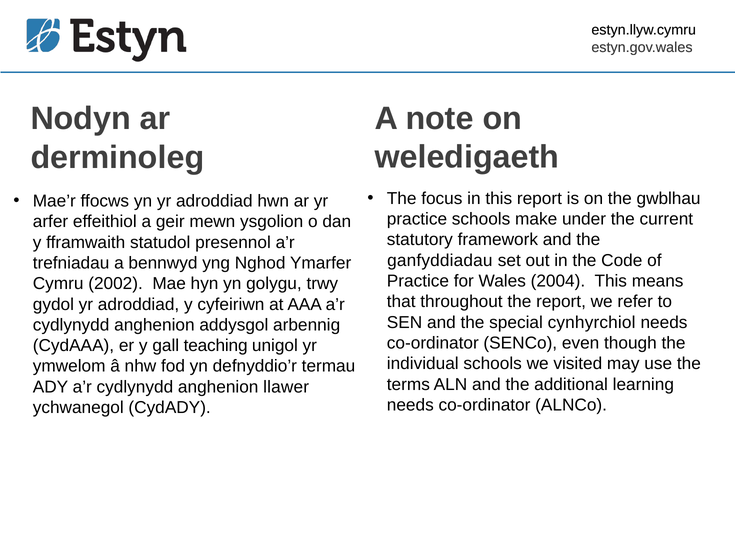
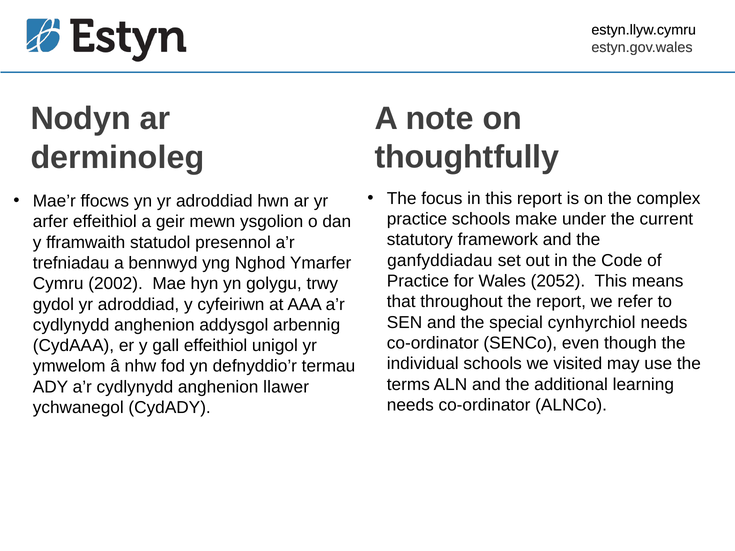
weledigaeth: weledigaeth -> thoughtfully (467, 157)
gwblhau: gwblhau -> complex (669, 199)
2004: 2004 -> 2052 (558, 281)
gall teaching: teaching -> effeithiol (216, 346)
